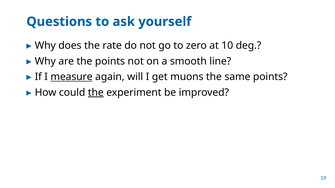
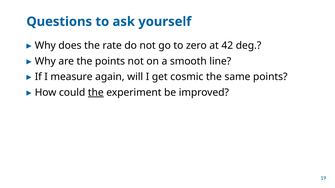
10: 10 -> 42 (227, 46)
measure underline: present -> none (72, 77)
muons: muons -> cosmic (187, 77)
